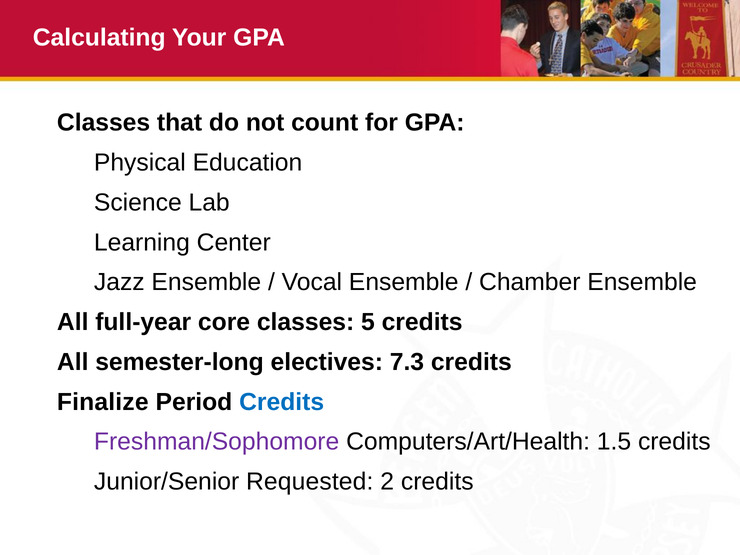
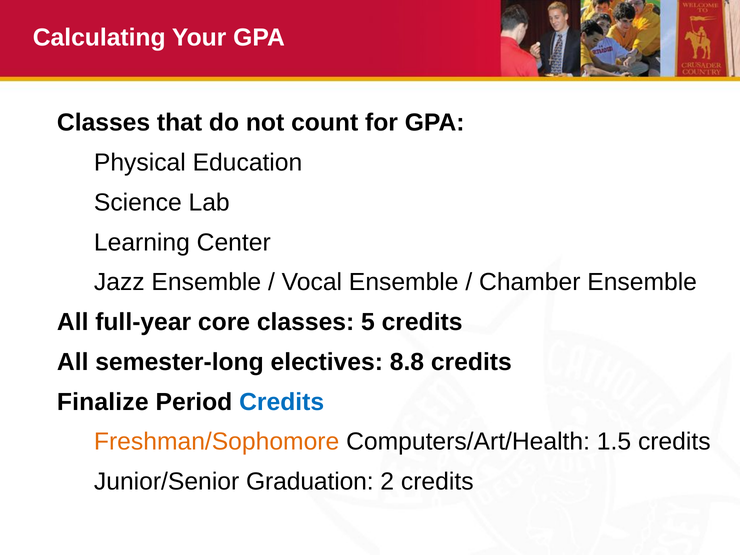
7.3: 7.3 -> 8.8 (407, 362)
Freshman/Sophomore colour: purple -> orange (217, 442)
Requested: Requested -> Graduation (310, 482)
